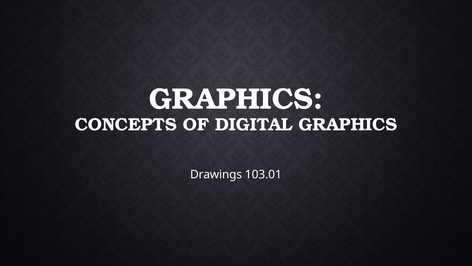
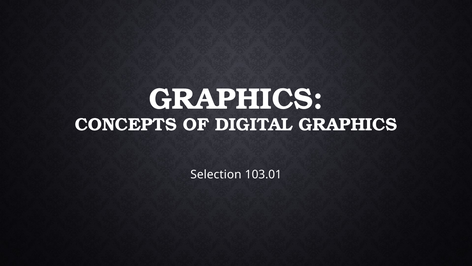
Drawings: Drawings -> Selection (216, 174)
